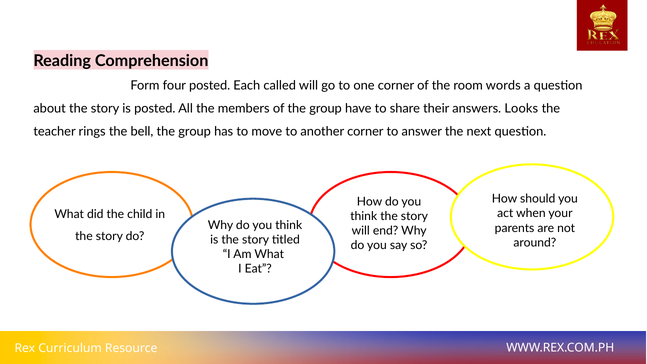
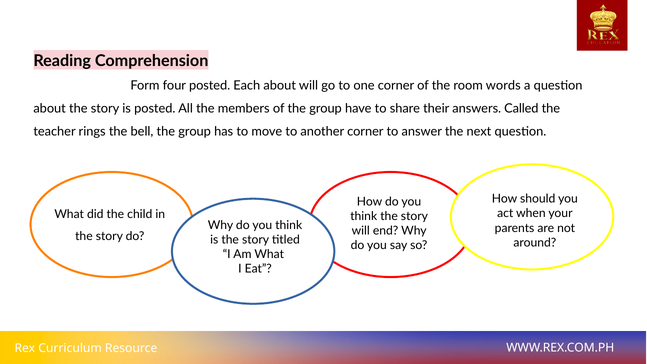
Each called: called -> about (280, 86)
Looks: Looks -> Called (521, 109)
